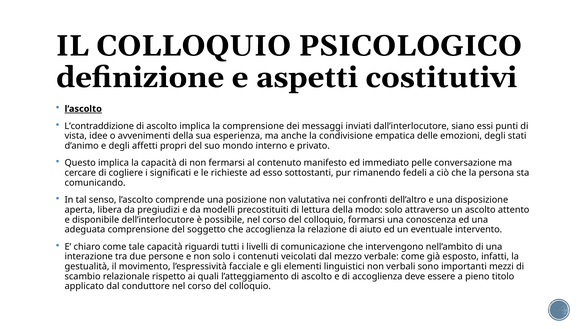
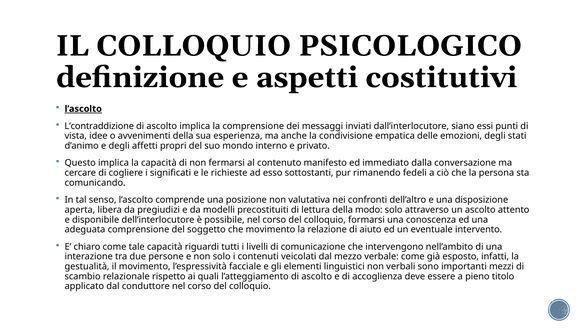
pelle: pelle -> dalla (422, 163)
che accoglienza: accoglienza -> movimento (270, 230)
